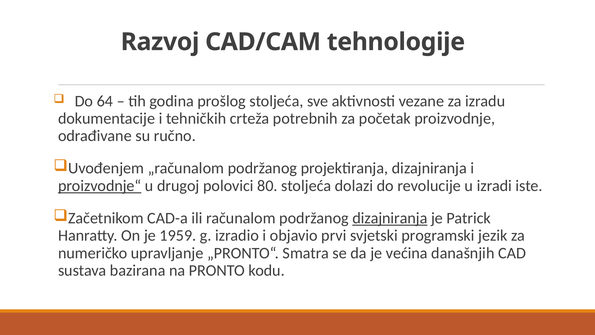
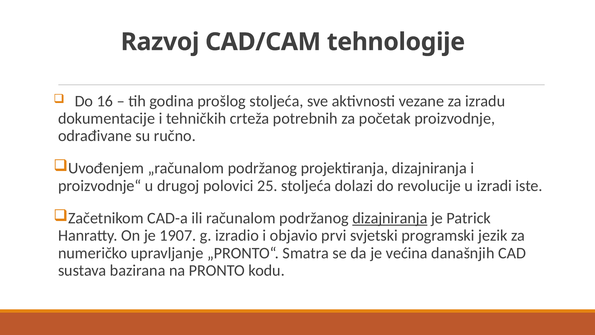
64: 64 -> 16 (105, 101)
proizvodnje“ underline: present -> none (100, 186)
80: 80 -> 25 (267, 186)
1959: 1959 -> 1907 (178, 235)
